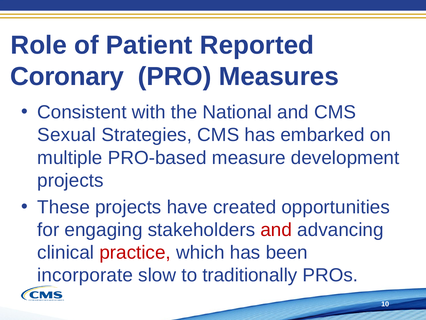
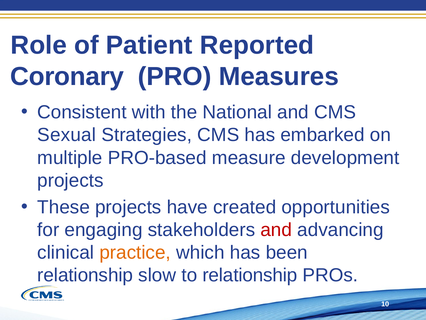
practice colour: red -> orange (135, 252)
incorporate: incorporate -> relationship (85, 275)
to traditionally: traditionally -> relationship (250, 275)
